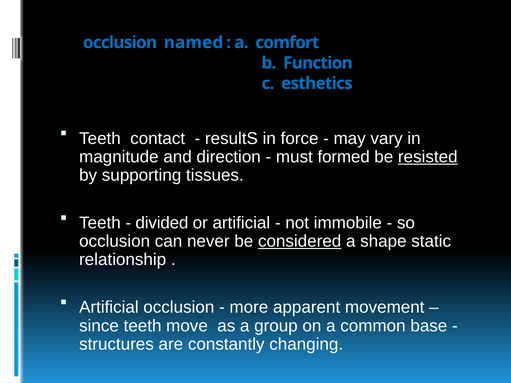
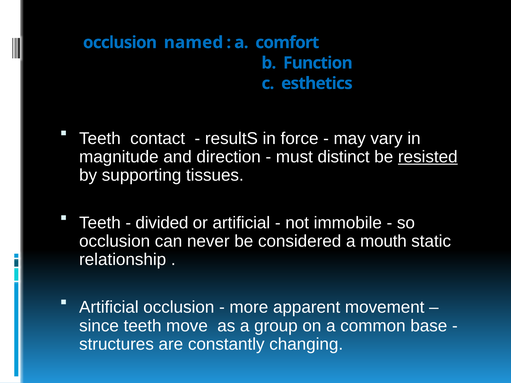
formed: formed -> distinct (344, 157)
considered underline: present -> none (300, 241)
shape: shape -> mouth (383, 241)
